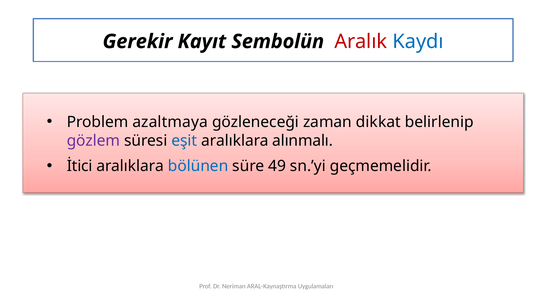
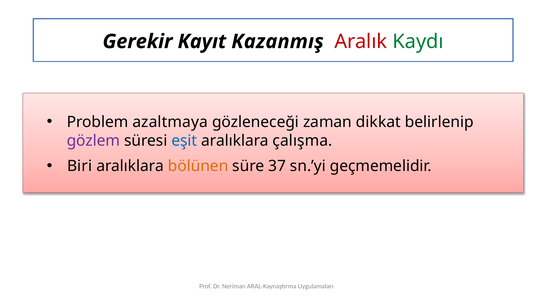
Sembolün: Sembolün -> Kazanmış (278, 41)
Kaydı colour: blue -> green (418, 41)
alınmalı: alınmalı -> çalışma (302, 141)
İtici: İtici -> Biri (80, 166)
bölünen colour: blue -> orange (198, 166)
49: 49 -> 37 (277, 166)
